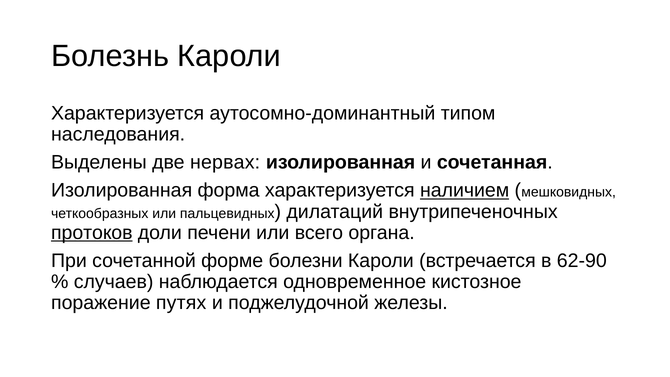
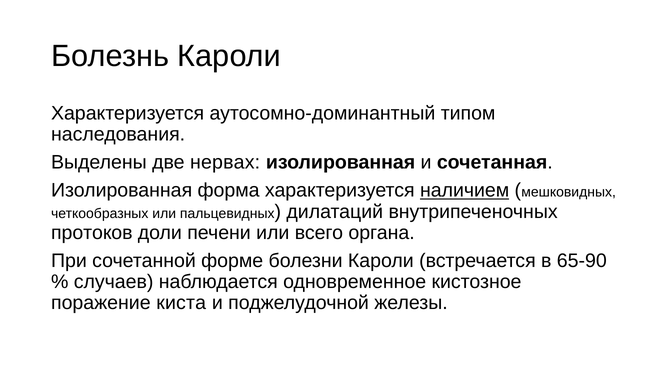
протоков underline: present -> none (92, 233)
62-90: 62-90 -> 65-90 (582, 261)
путях: путях -> киста (181, 303)
